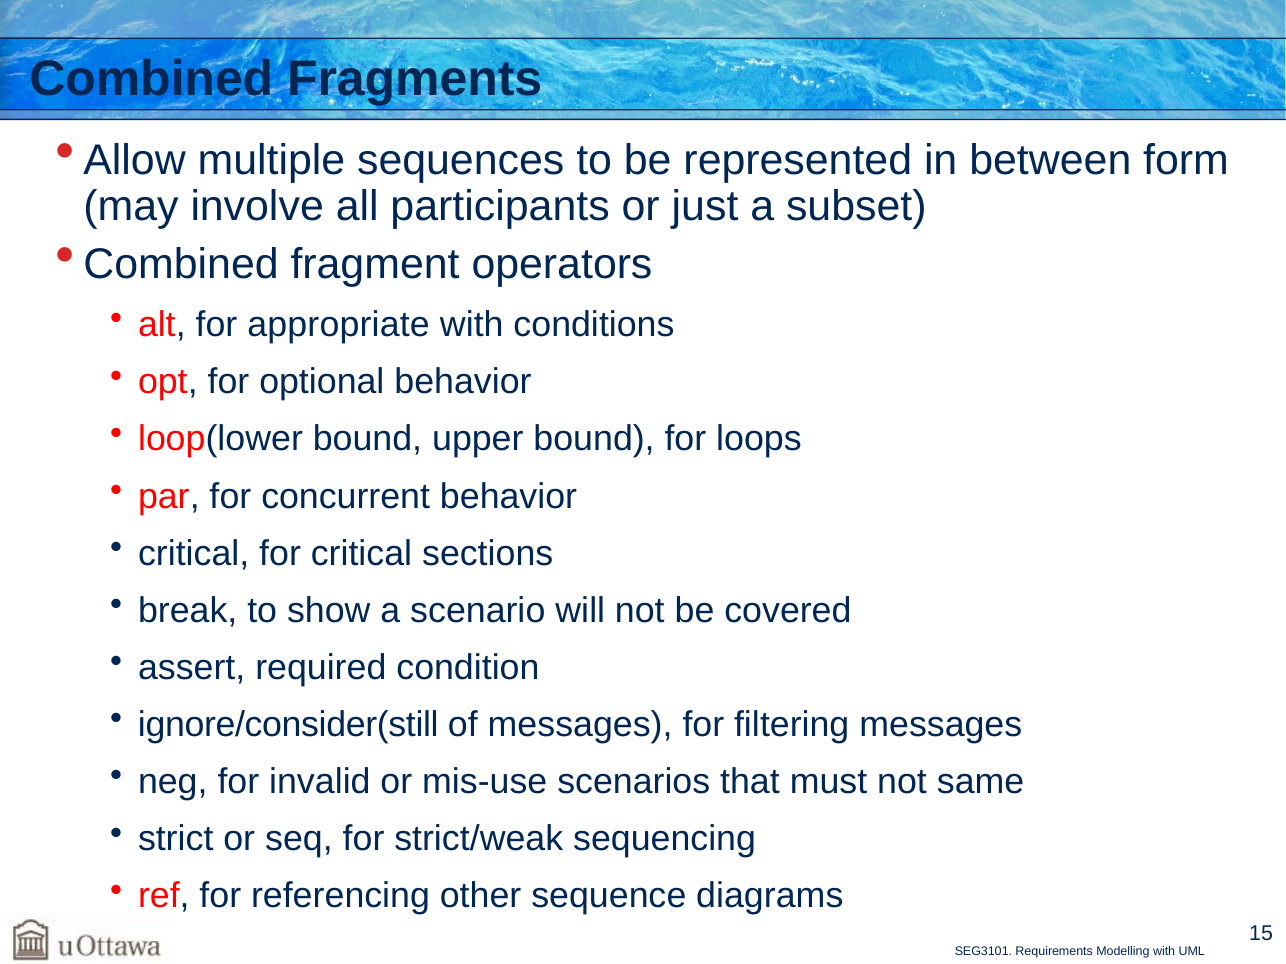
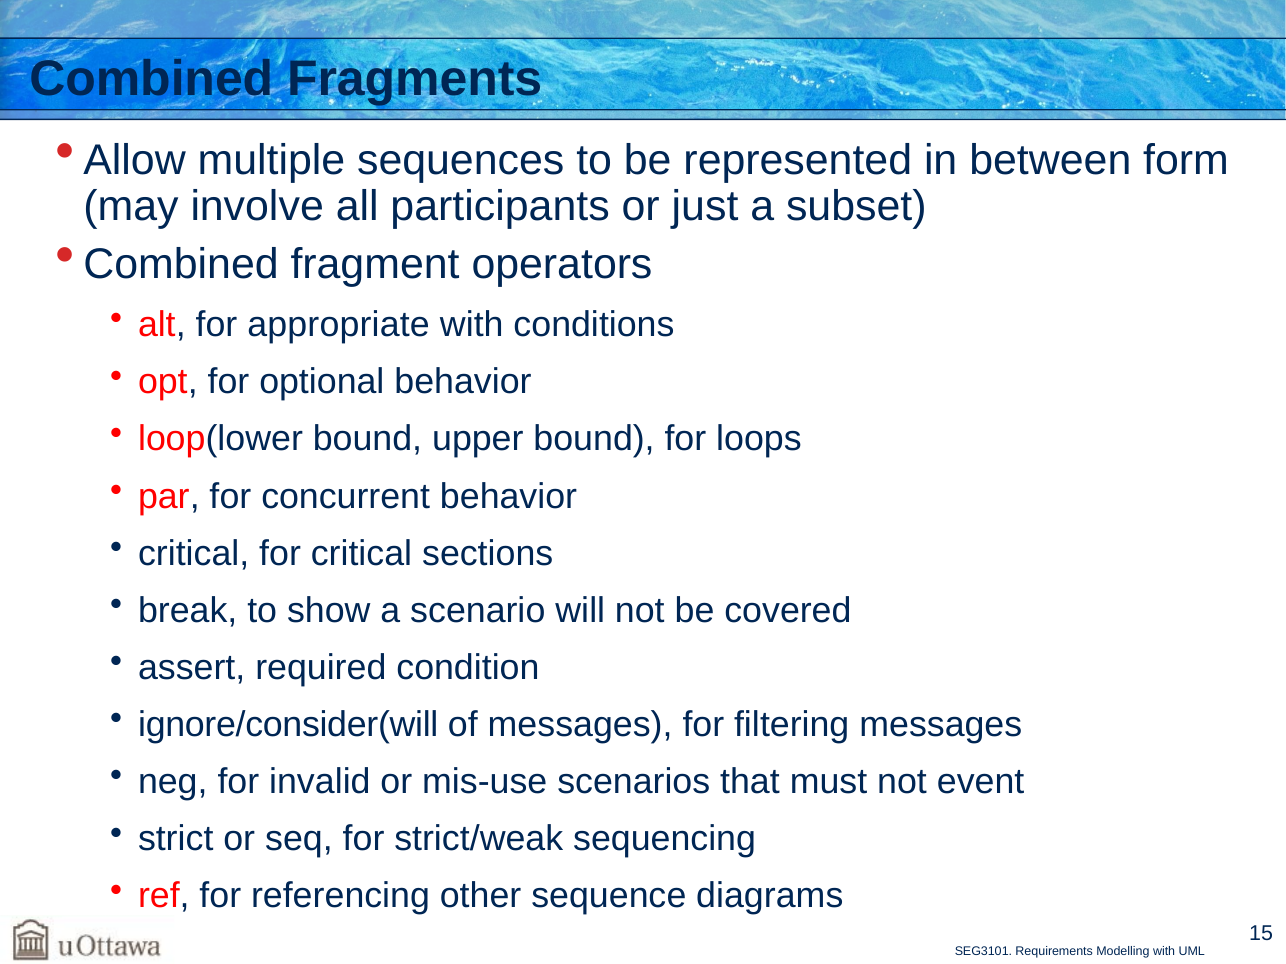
ignore/consider(still: ignore/consider(still -> ignore/consider(will (288, 725)
same: same -> event (981, 782)
